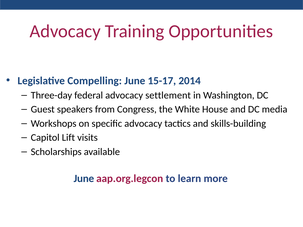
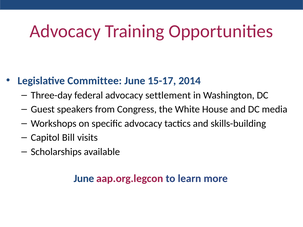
Compelling: Compelling -> Committee (95, 81)
Lift: Lift -> Bill (68, 138)
